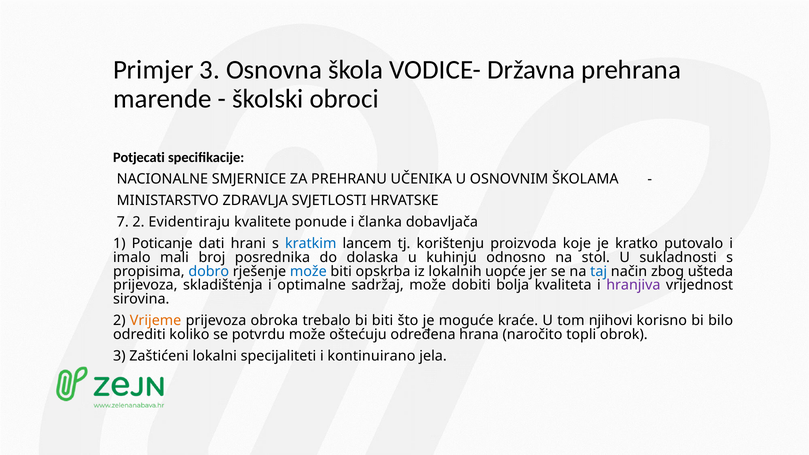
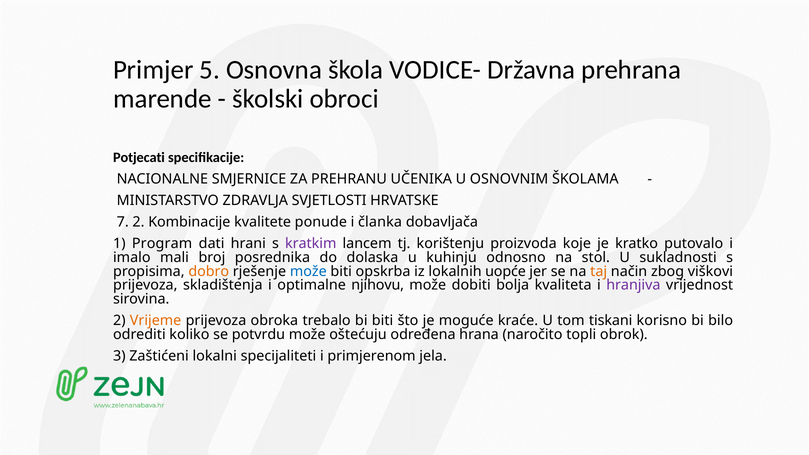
Primjer 3: 3 -> 5 (210, 70)
Evidentiraju: Evidentiraju -> Kombinacije (189, 222)
Poticanje: Poticanje -> Program (162, 243)
kratkim colour: blue -> purple (311, 243)
dobro colour: blue -> orange (209, 271)
taj colour: blue -> orange (599, 271)
ušteda: ušteda -> viškovi (710, 271)
sadržaj: sadržaj -> njihovu (378, 285)
njihovi: njihovi -> tiskani (611, 321)
kontinuirano: kontinuirano -> primjerenom (372, 356)
